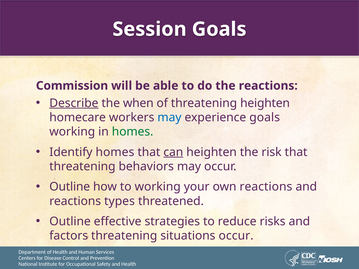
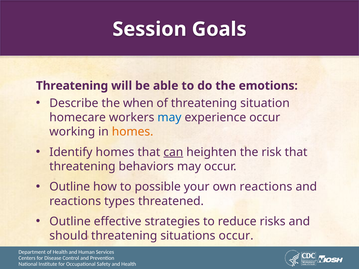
Commission: Commission -> Threatening (72, 86)
the reactions: reactions -> emotions (268, 86)
Describe underline: present -> none (74, 103)
threatening heighten: heighten -> situation (265, 103)
experience goals: goals -> occur (265, 118)
homes colour: green -> orange (133, 132)
to working: working -> possible (158, 187)
factors: factors -> should (69, 236)
